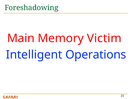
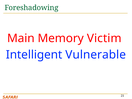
Operations: Operations -> Vulnerable (96, 55)
